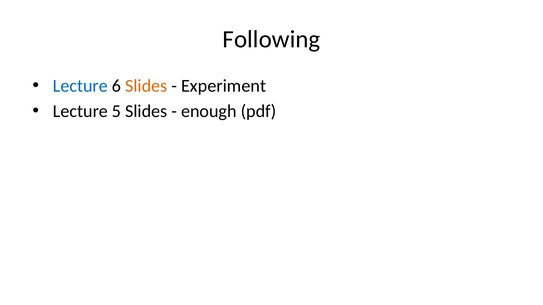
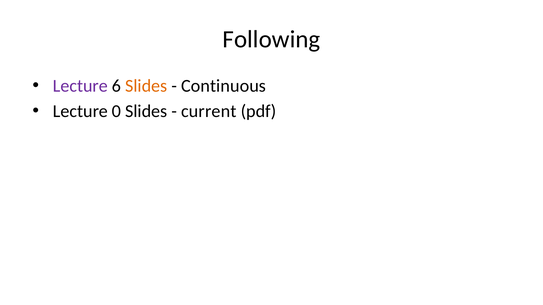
Lecture colour: blue -> purple (80, 86)
Experiment: Experiment -> Continuous (224, 86)
5: 5 -> 0 (116, 111)
enough: enough -> current (209, 111)
